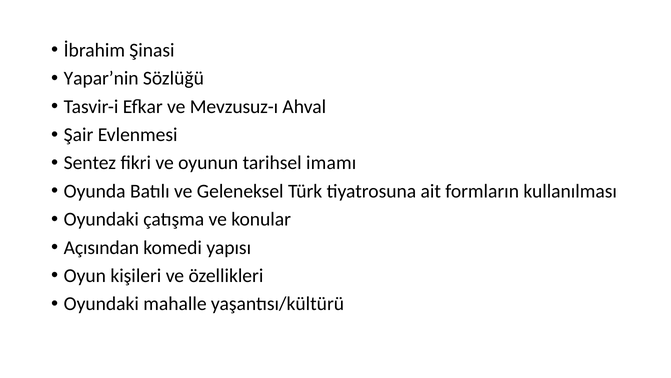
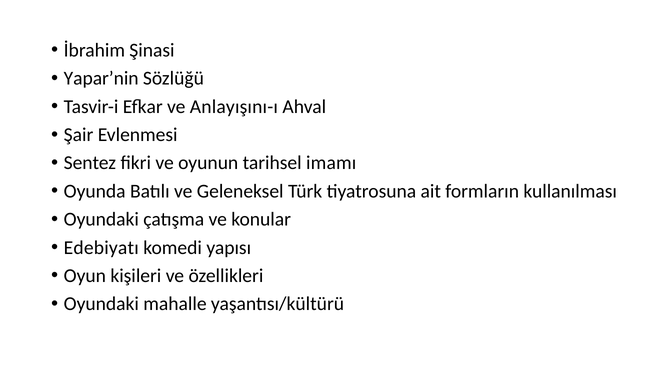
Mevzusuz-ı: Mevzusuz-ı -> Anlayışını-ı (234, 106)
Açısından: Açısından -> Edebiyatı (101, 247)
